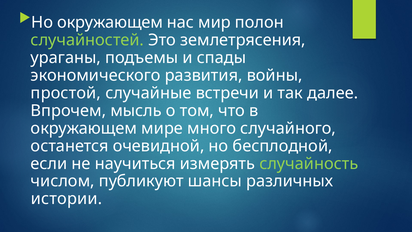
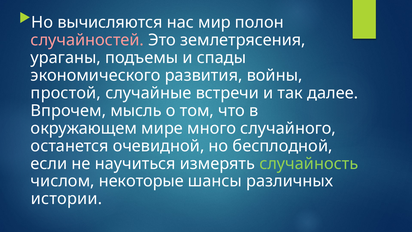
Но окружающем: окружающем -> вычисляются (110, 23)
случайностей colour: light green -> pink (87, 40)
публикуют: публикуют -> некоторые (141, 181)
